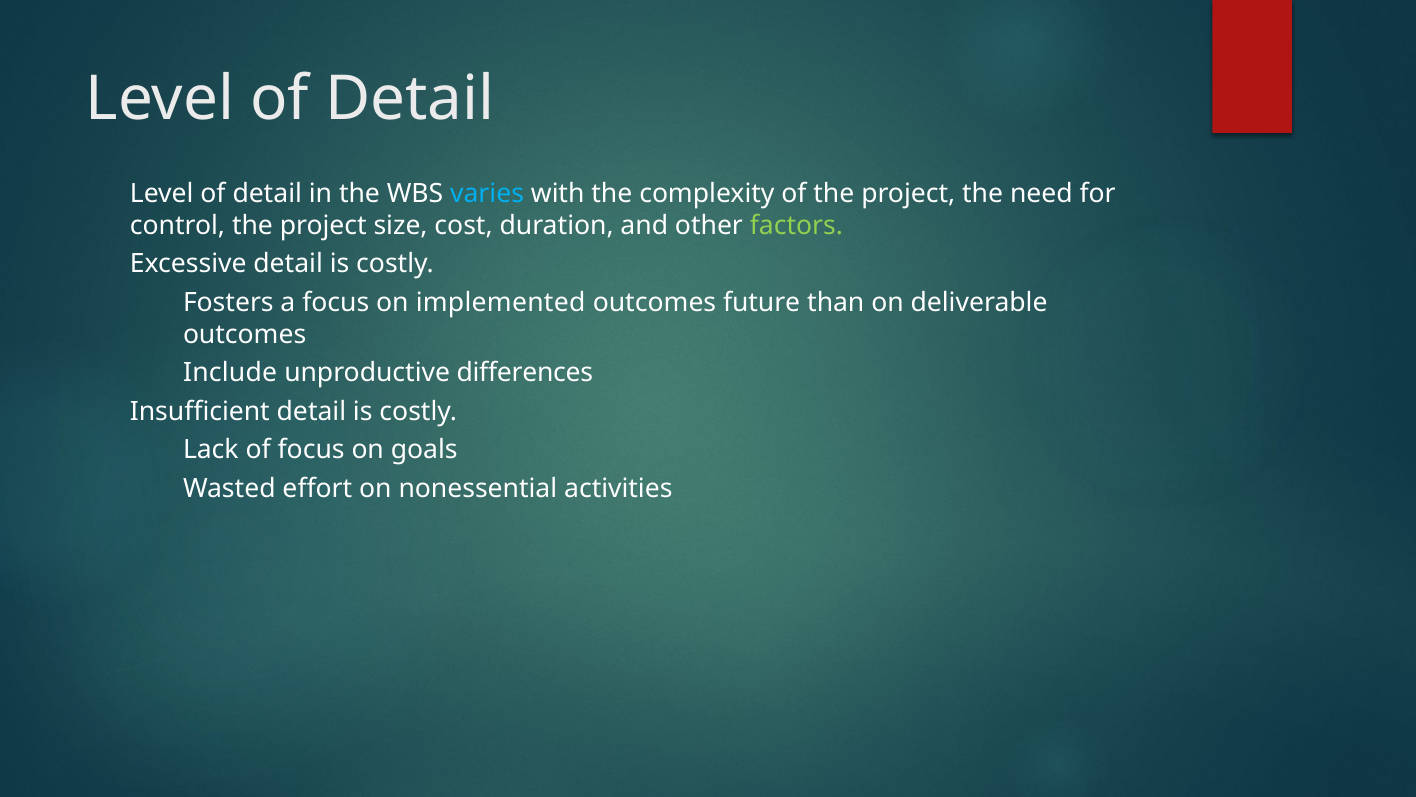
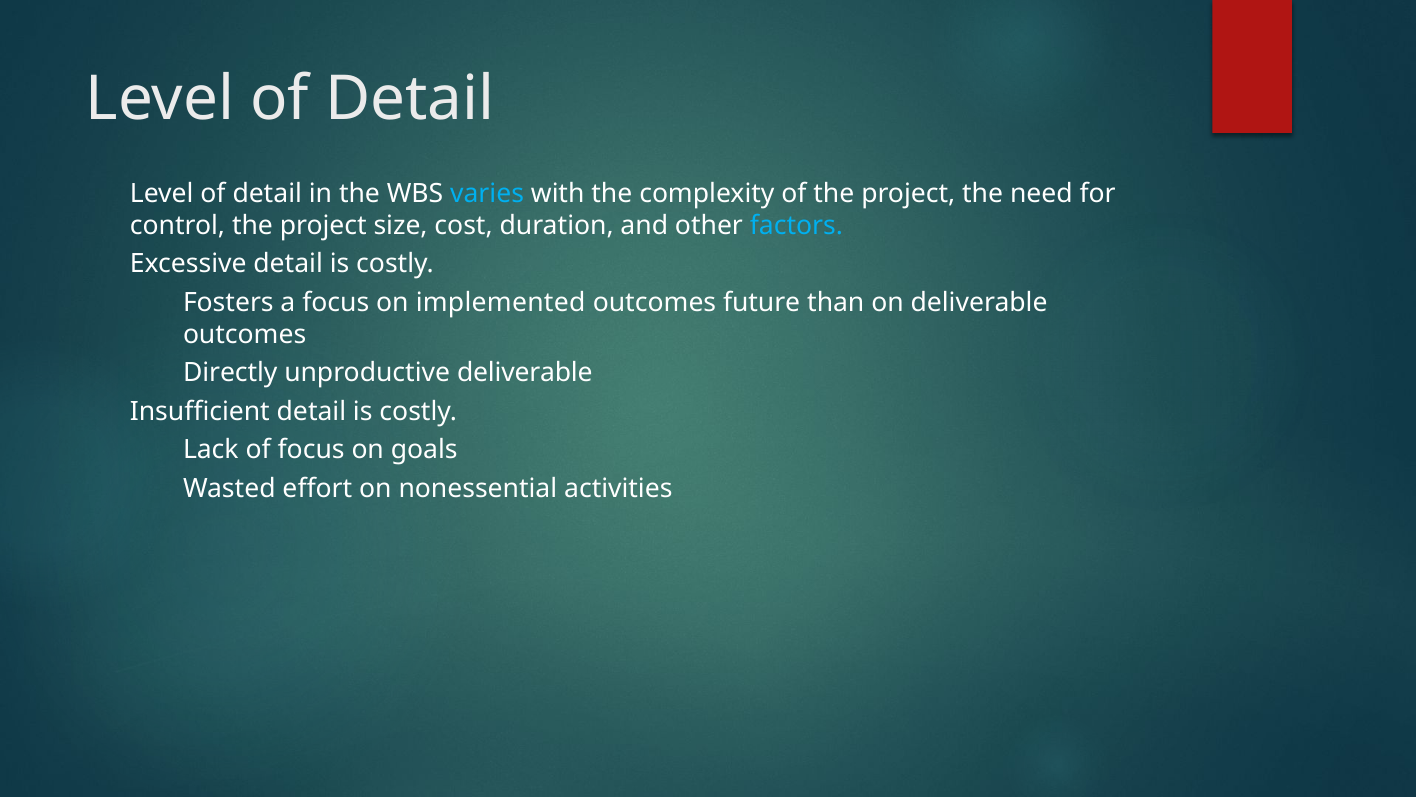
factors colour: light green -> light blue (796, 225)
Include: Include -> Directly (230, 373)
unproductive differences: differences -> deliverable (525, 373)
